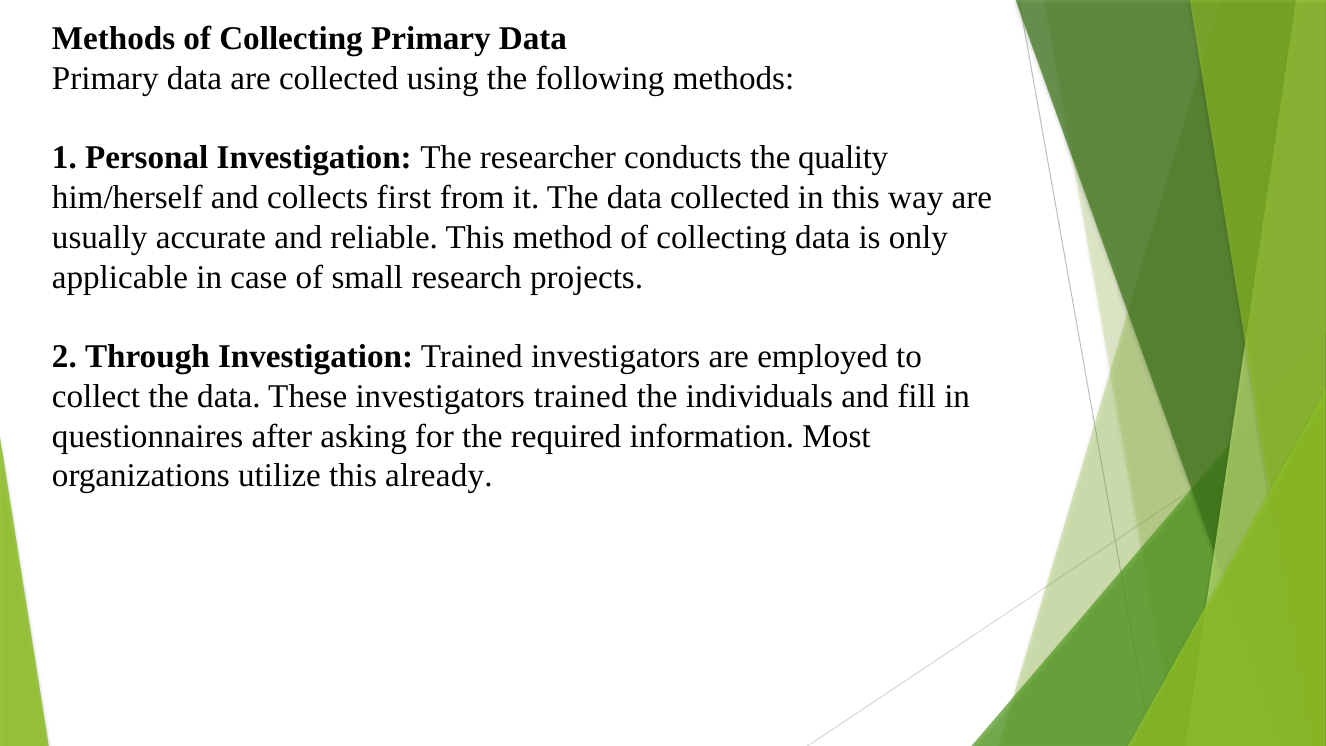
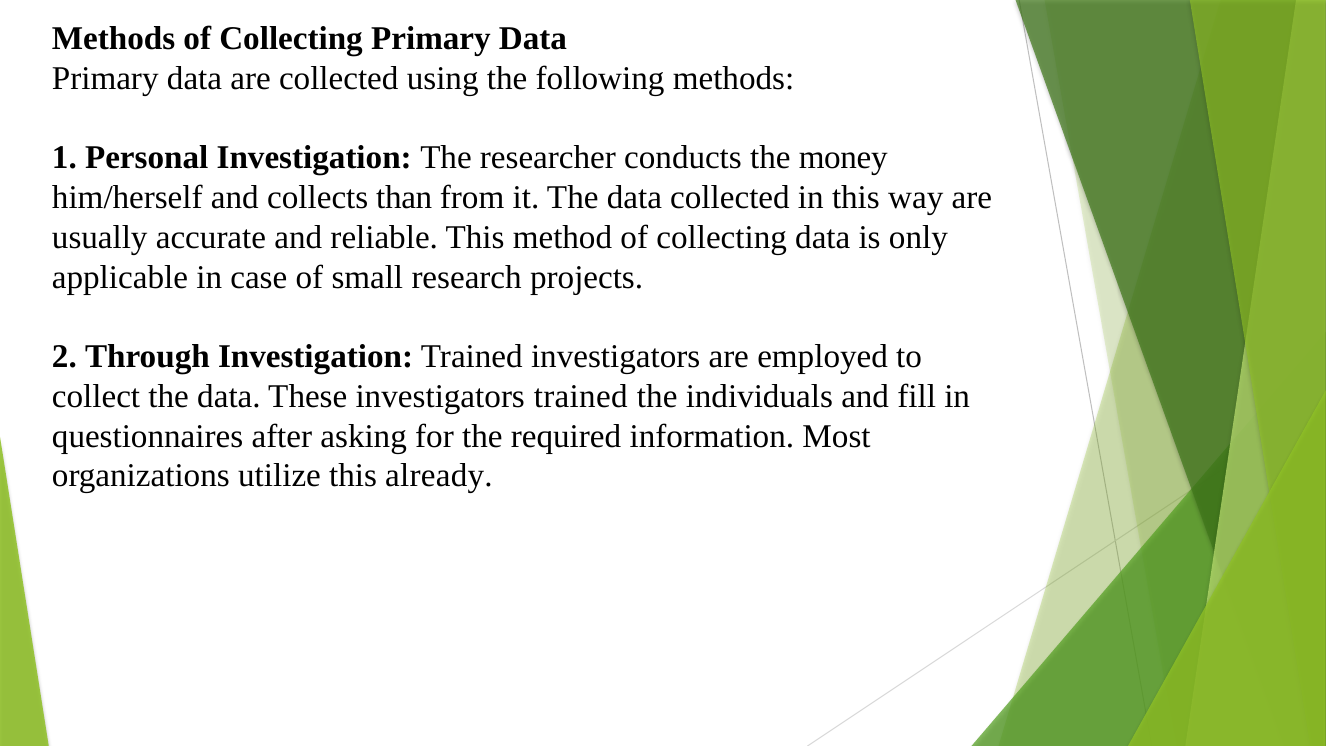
quality: quality -> money (843, 158)
first: first -> than (404, 198)
